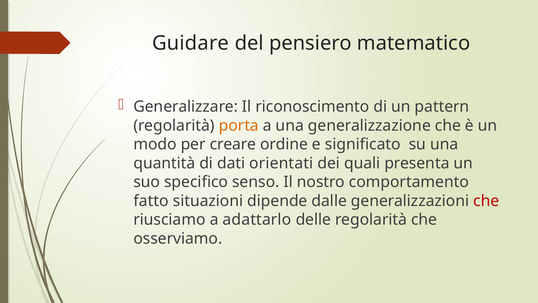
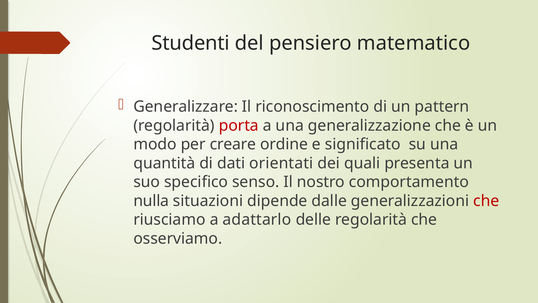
Guidare: Guidare -> Studenti (191, 43)
porta colour: orange -> red (239, 125)
fatto: fatto -> nulla (151, 201)
